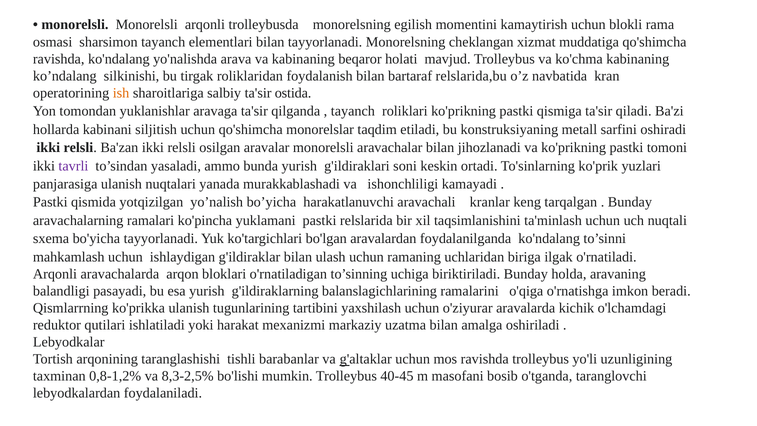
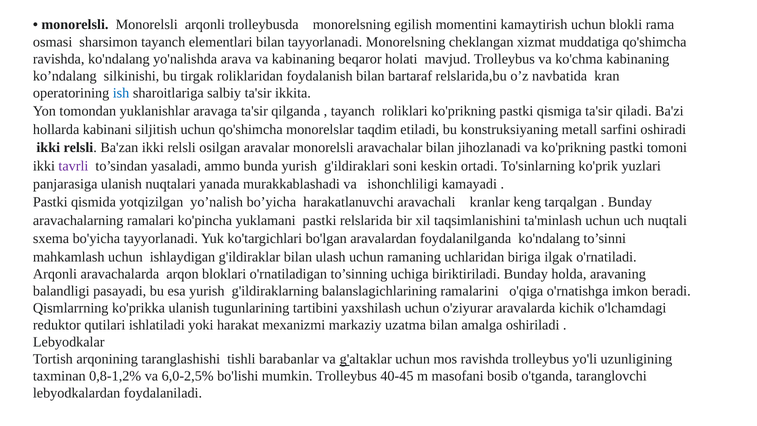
ish colour: orange -> blue (121, 93)
ostida: ostida -> ikkita (293, 93)
8,3-2,5%: 8,3-2,5% -> 6,0-2,5% (188, 376)
